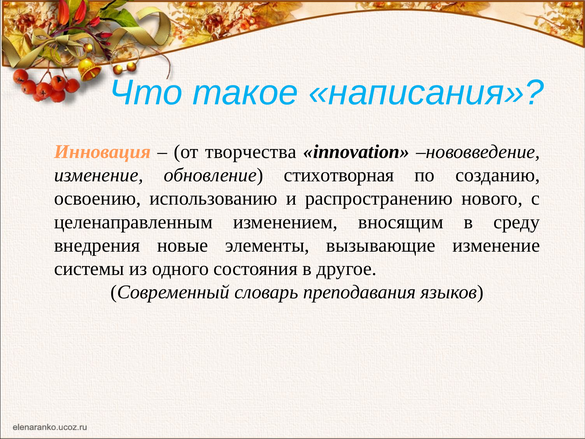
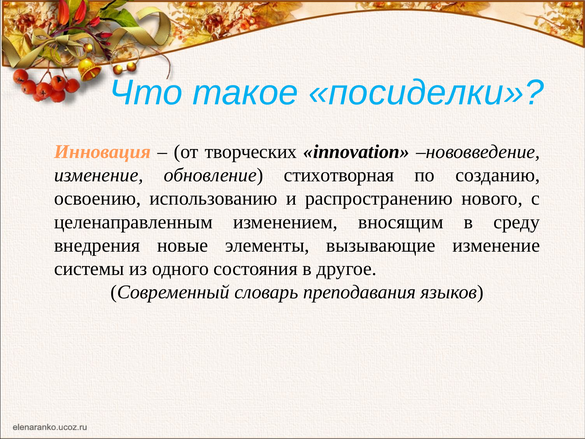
написания: написания -> посиделки (426, 93)
творчества: творчества -> творческих (251, 152)
